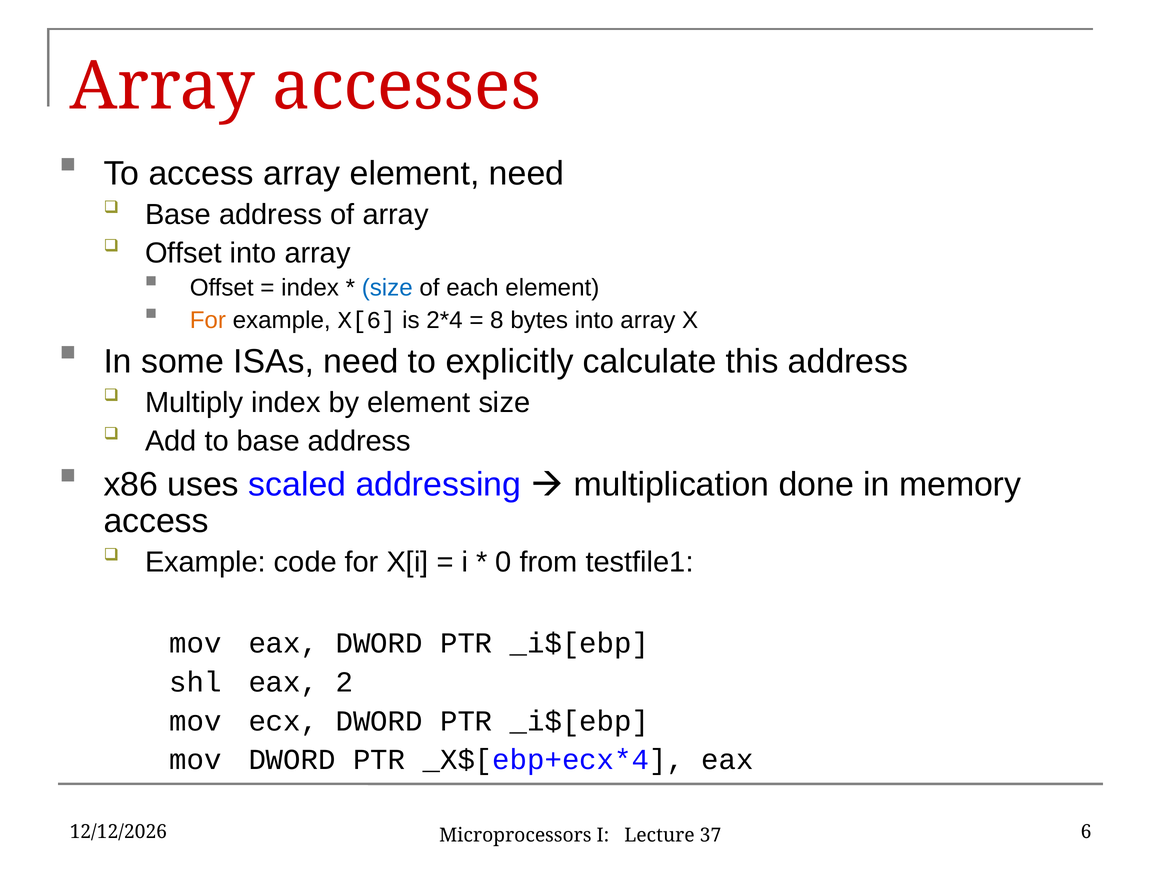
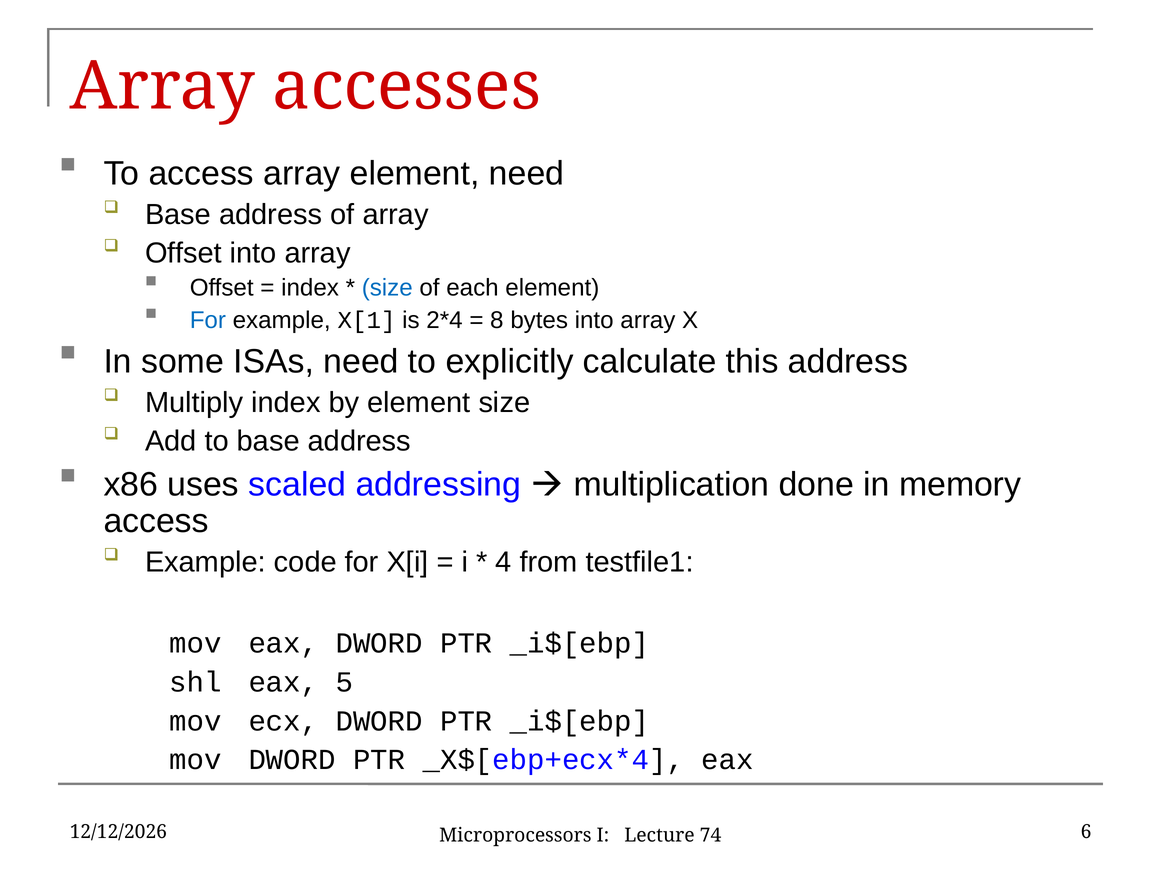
For colour: orange -> blue (208, 320)
X[6: X[6 -> X[1 (367, 320)
0: 0 -> 4 (503, 562)
2: 2 -> 5 (344, 682)
37: 37 -> 74 (711, 835)
